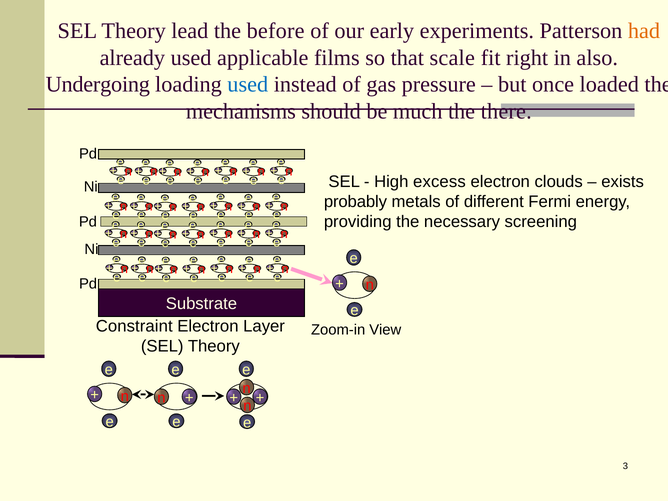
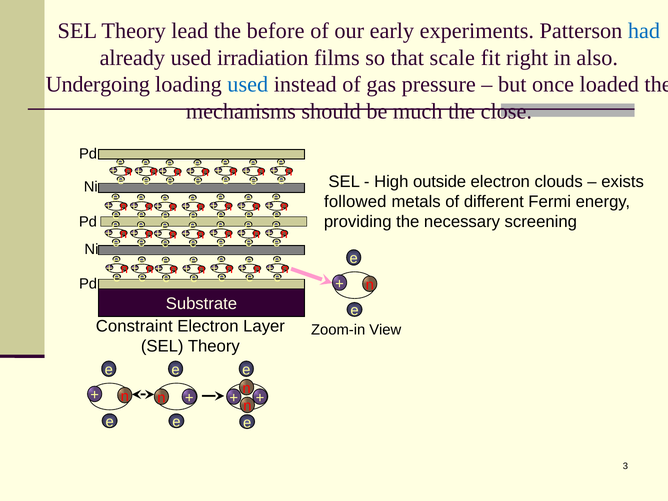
had colour: orange -> blue (644, 31)
applicable: applicable -> irradiation (263, 58)
there: there -> close (506, 111)
excess: excess -> outside (440, 182)
probably: probably -> followed (355, 202)
